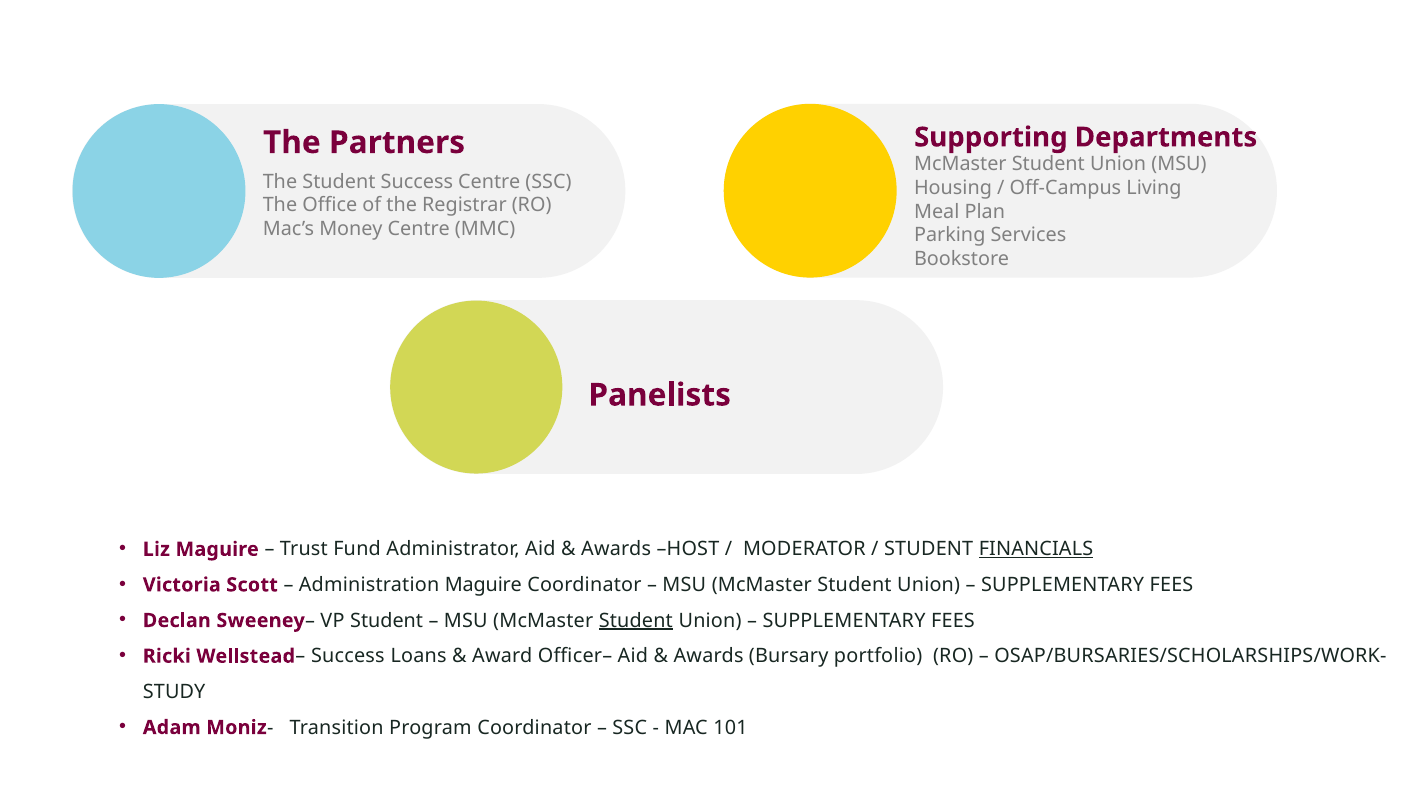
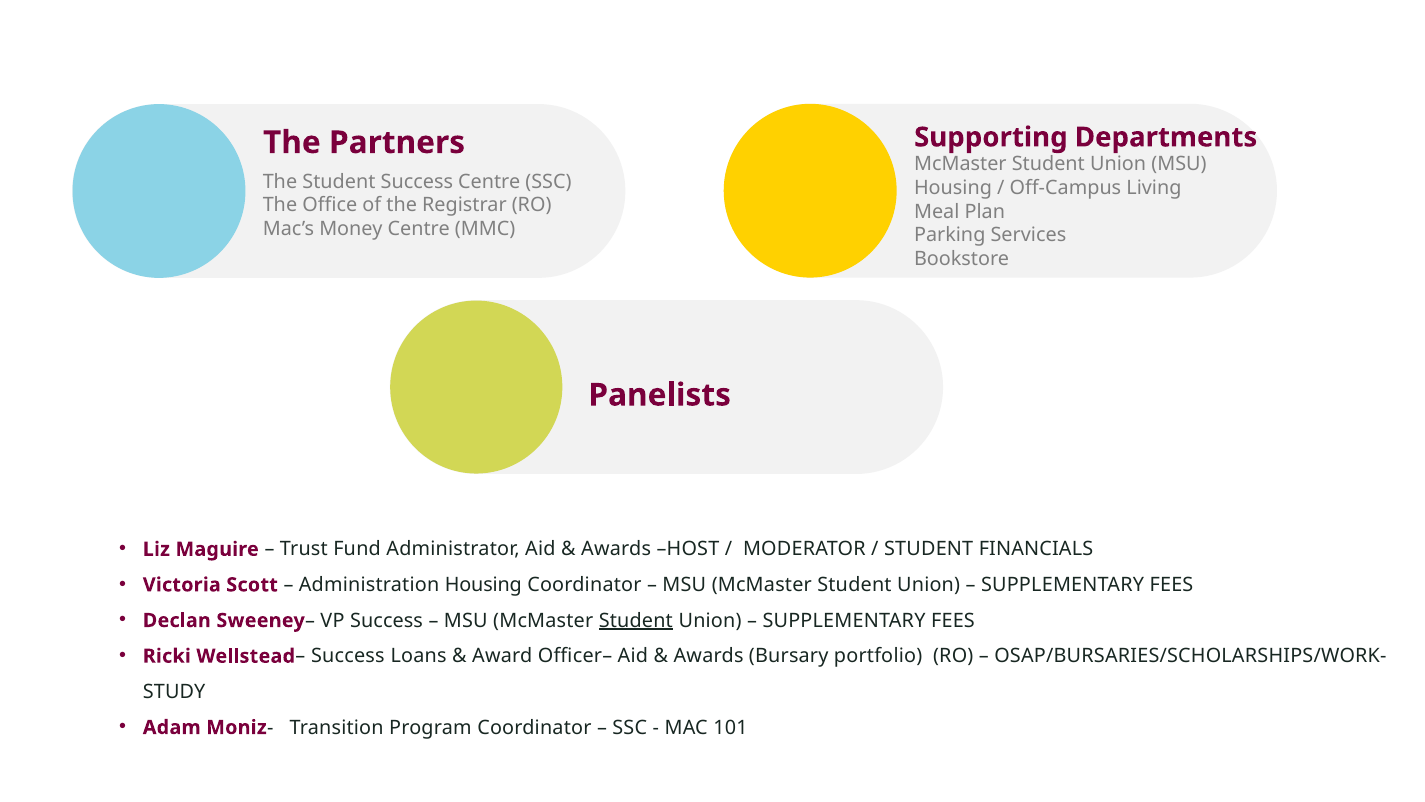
FINANCIALS underline: present -> none (1036, 549)
Administration Maguire: Maguire -> Housing (483, 585)
VP Student: Student -> Success (387, 620)
